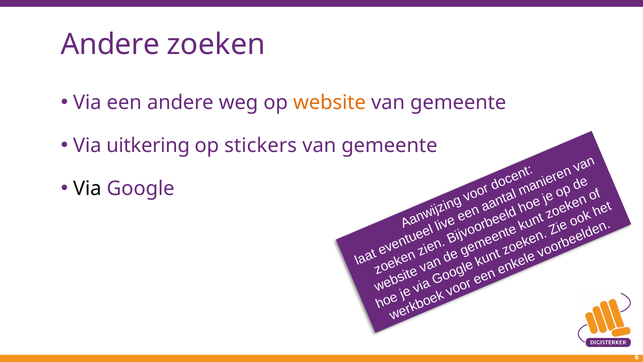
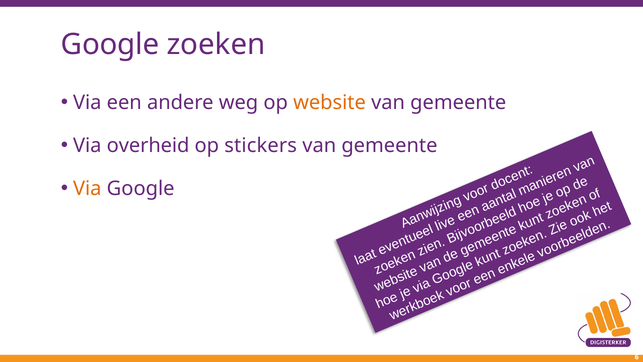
Andere: Andere -> Google (110, 44)
uitkering: uitkering -> overheid (148, 146)
Via colour: black -> orange (87, 188)
